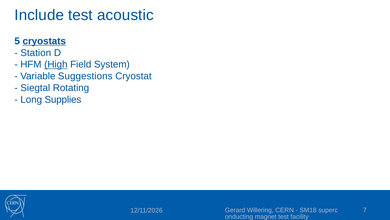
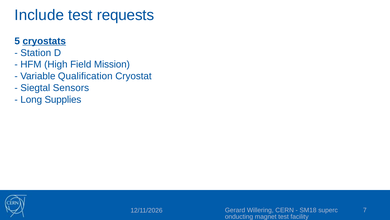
acoustic: acoustic -> requests (125, 15)
High underline: present -> none (56, 64)
System: System -> Mission (112, 64)
Suggestions: Suggestions -> Qualification (85, 76)
Rotating: Rotating -> Sensors (71, 88)
